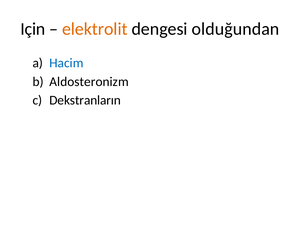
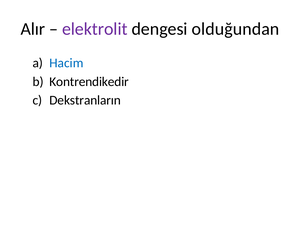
Için: Için -> Alır (33, 29)
elektrolit colour: orange -> purple (95, 29)
Aldosteronizm: Aldosteronizm -> Kontrendikedir (89, 82)
